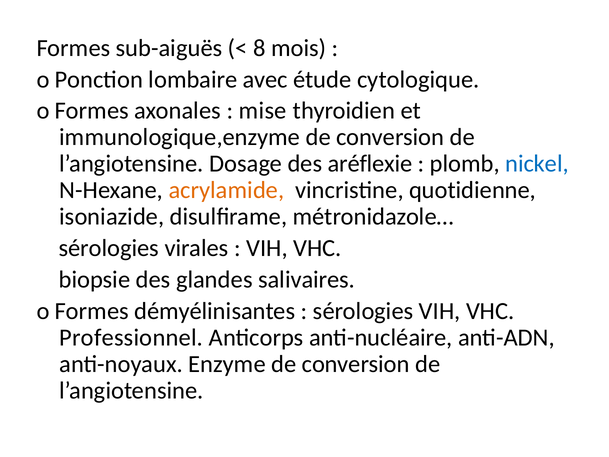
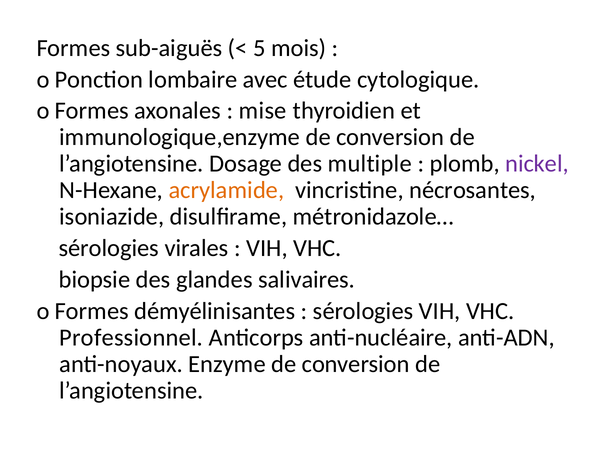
8: 8 -> 5 (259, 48)
aréflexie: aréflexie -> multiple (370, 164)
nickel colour: blue -> purple (537, 164)
quotidienne: quotidienne -> nécrosantes (473, 190)
